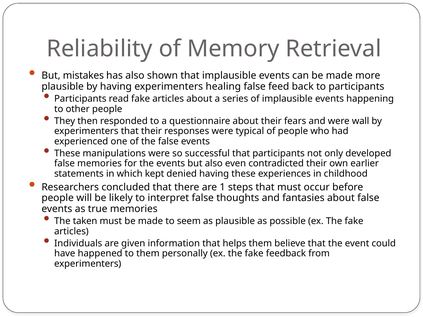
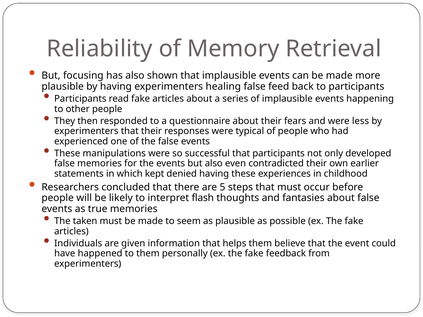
mistakes: mistakes -> focusing (83, 76)
wall: wall -> less (361, 121)
1: 1 -> 5 (223, 187)
interpret false: false -> flash (203, 198)
